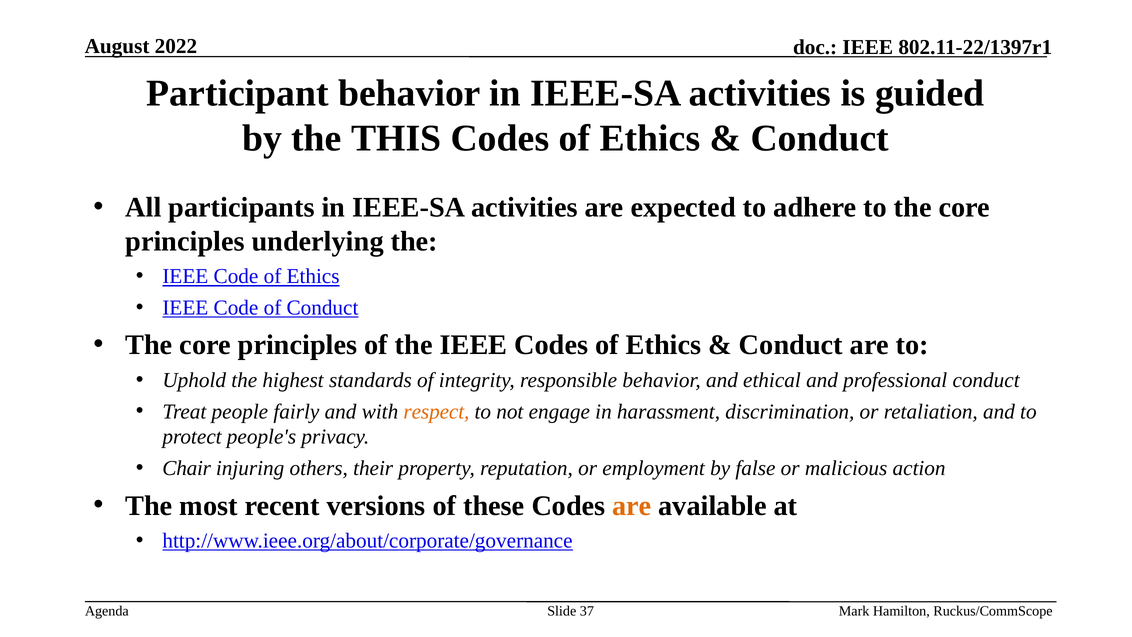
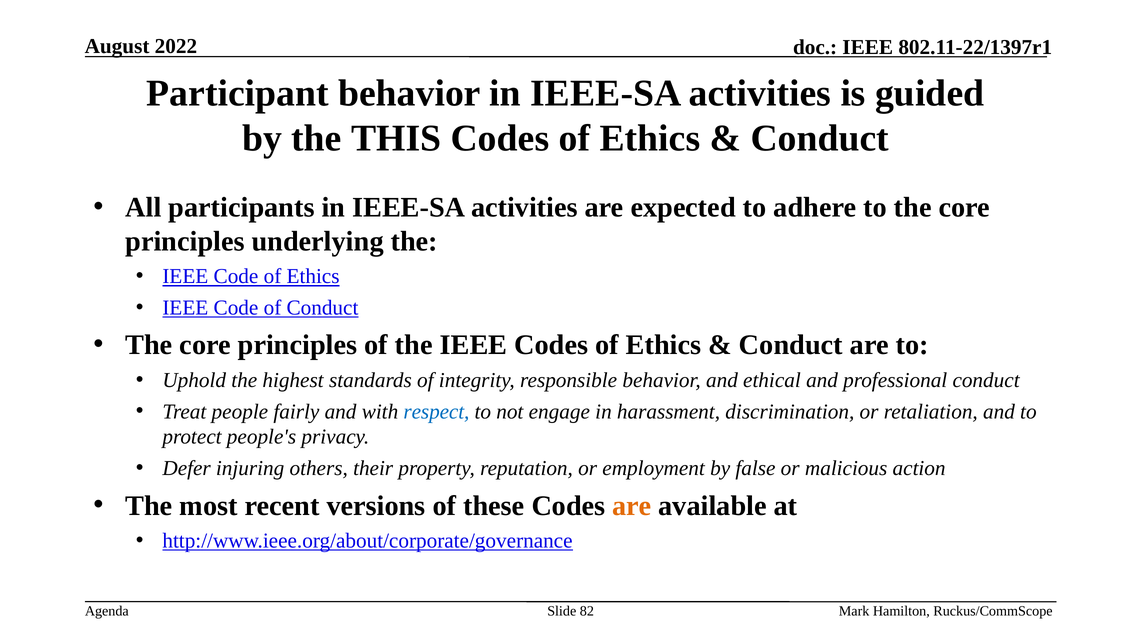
respect colour: orange -> blue (436, 411)
Chair: Chair -> Defer (187, 468)
37: 37 -> 82 (587, 611)
